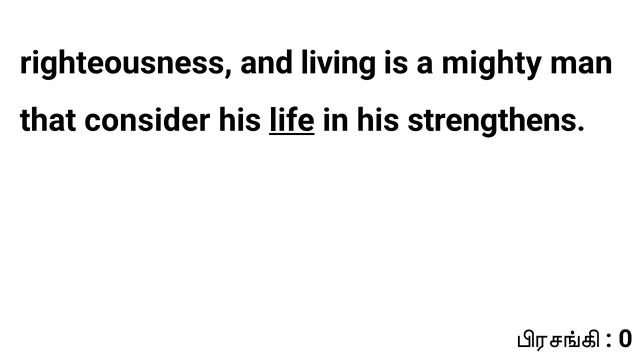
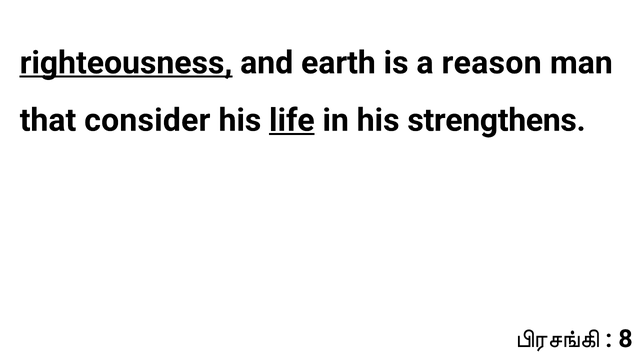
righteousness underline: none -> present (126, 63)
living: living -> earth (338, 63)
mighty: mighty -> reason (492, 63)
0: 0 -> 8 (625, 339)
